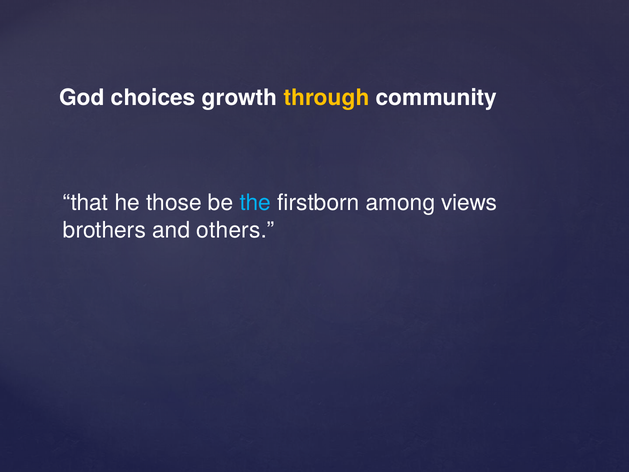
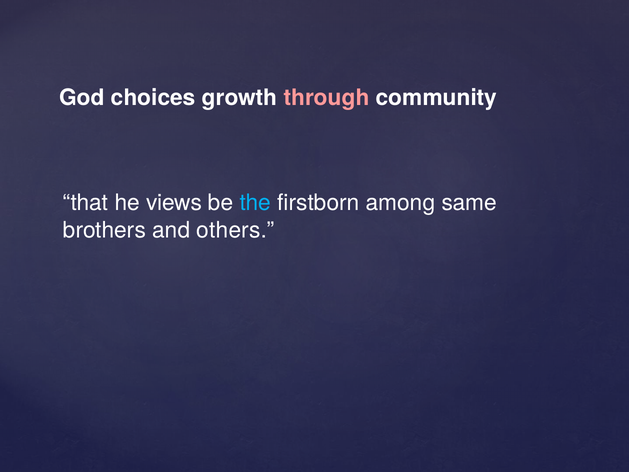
through colour: yellow -> pink (327, 98)
those: those -> views (174, 203)
views: views -> same (469, 203)
